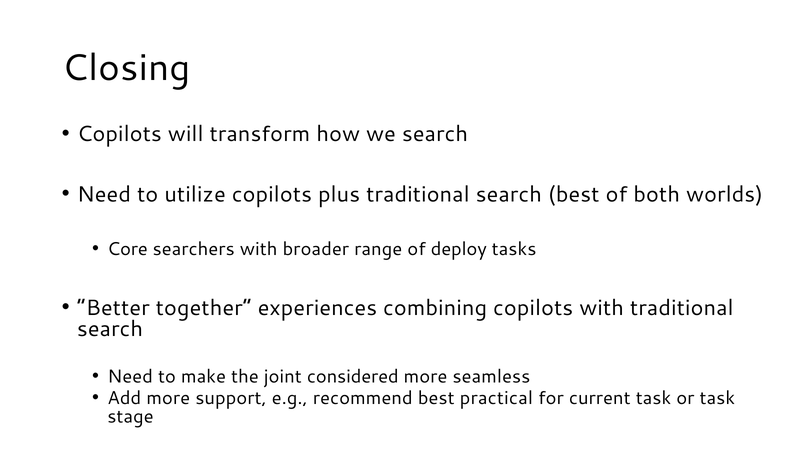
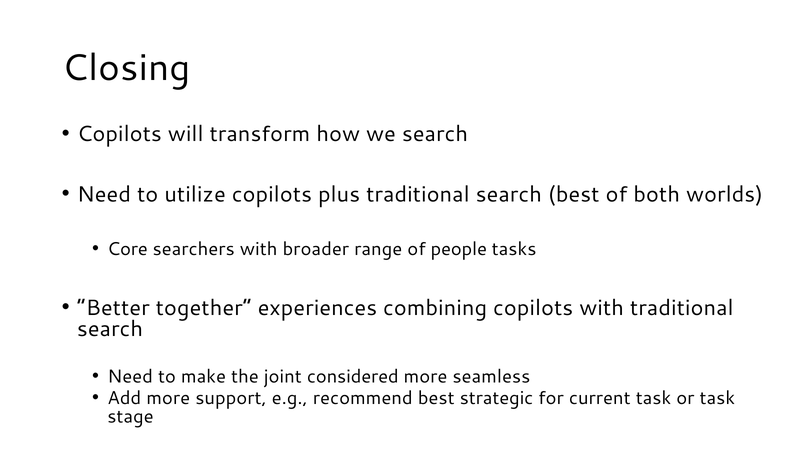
deploy: deploy -> people (459, 249)
practical: practical -> strategic (497, 398)
